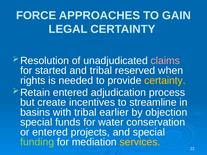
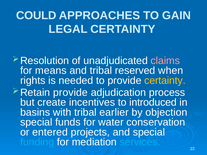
FORCE: FORCE -> COULD (36, 15)
started: started -> means (51, 71)
entered: entered -> provide (70, 93)
streamline: streamline -> introduced (153, 103)
funding colour: light green -> light blue (37, 142)
services colour: yellow -> light blue (140, 142)
